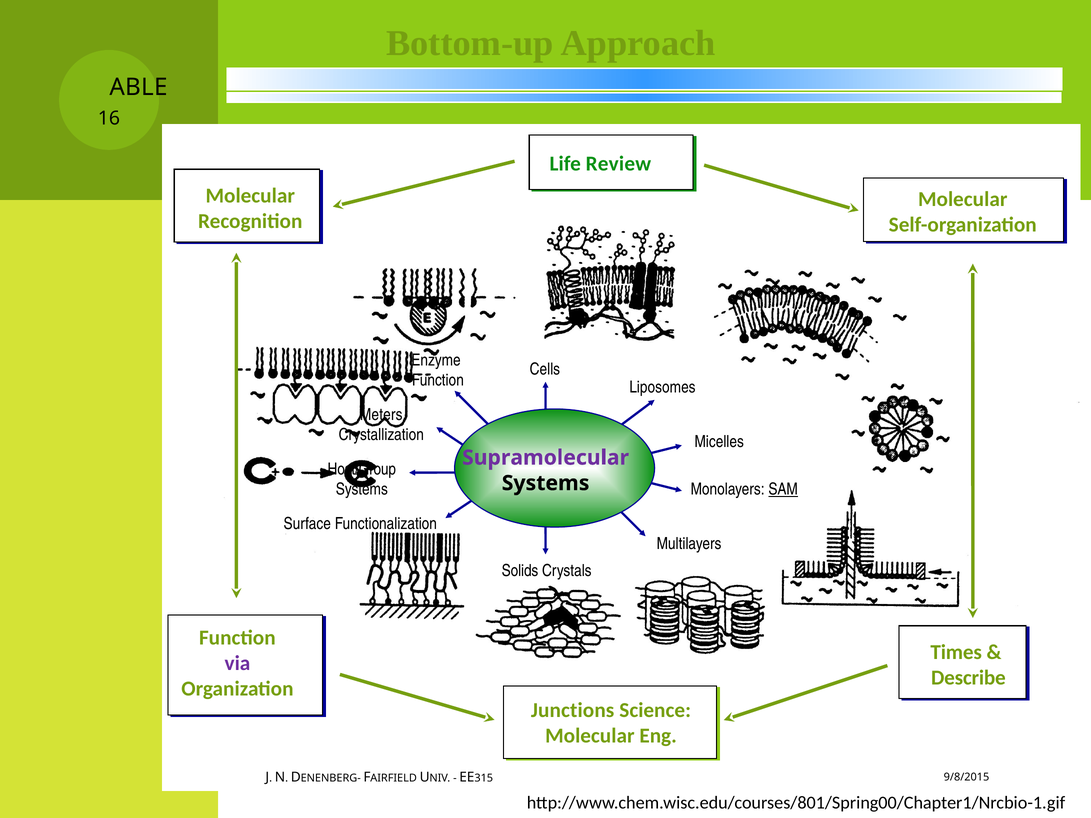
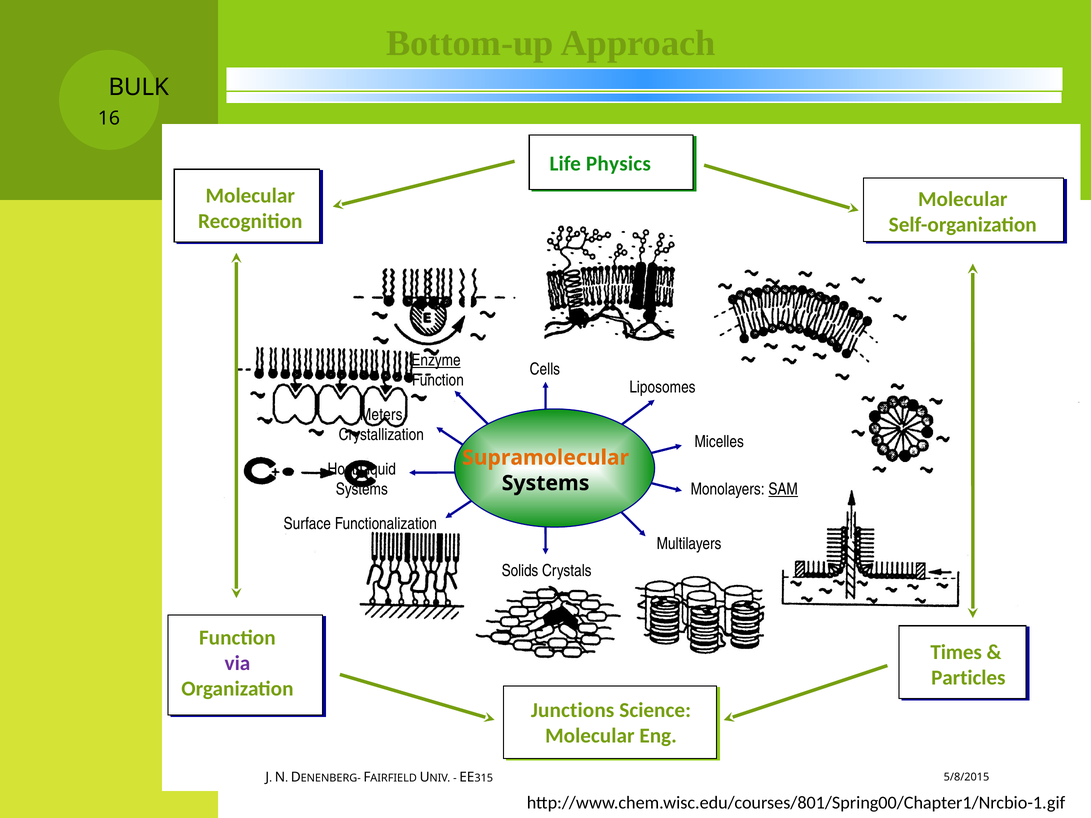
ABLE: ABLE -> BULK (139, 88)
Review: Review -> Physics (618, 164)
Enzyme underline: none -> present (436, 360)
Supramolecular colour: purple -> orange (546, 458)
Host/Group: Host/Group -> Host/Liquid (362, 469)
Describe: Describe -> Particles (968, 678)
9/8/2015: 9/8/2015 -> 5/8/2015 (967, 778)
